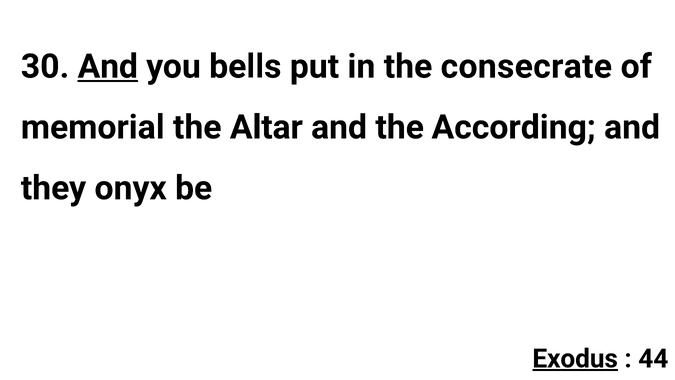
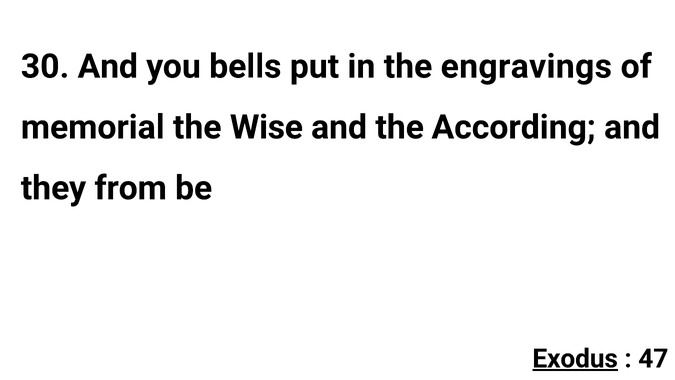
And underline: present -> none (108, 66)
consecrate: consecrate -> engravings (526, 66)
Altar: Altar -> Wise (266, 127)
onyx: onyx -> from (131, 188)
44: 44 -> 47 (653, 358)
